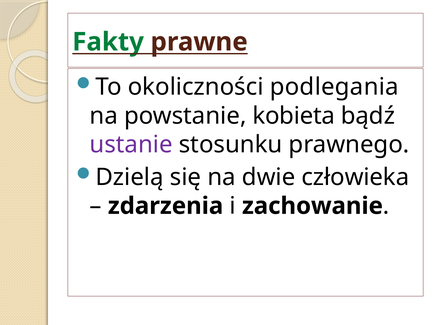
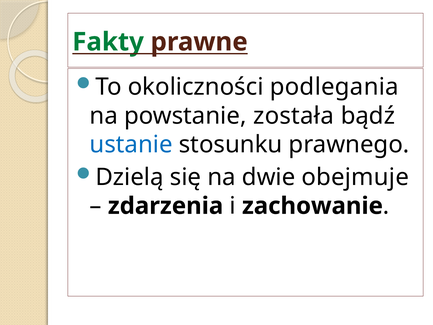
kobieta: kobieta -> została (294, 116)
ustanie colour: purple -> blue (131, 144)
człowieka: człowieka -> obejmuje (355, 177)
